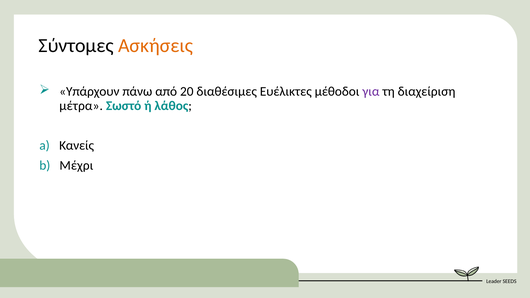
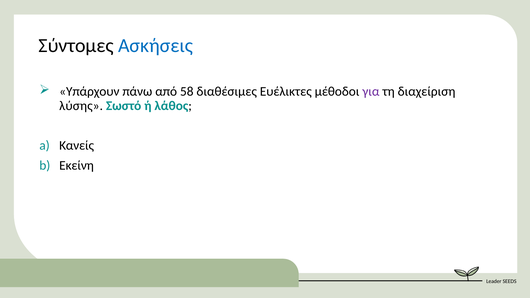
Ασκήσεις colour: orange -> blue (156, 46)
20: 20 -> 58 (187, 92)
μέτρα: μέτρα -> λύσης (81, 106)
Μέχρι: Μέχρι -> Εκείνη (77, 165)
